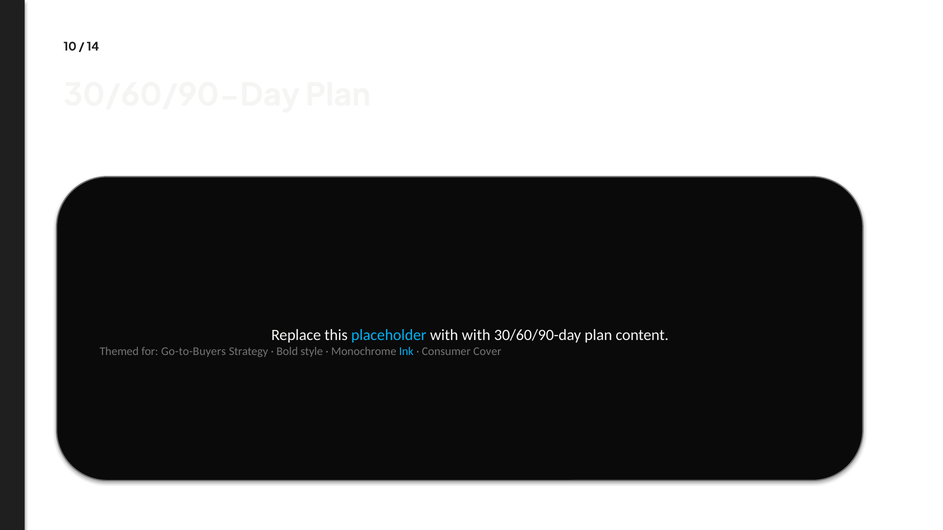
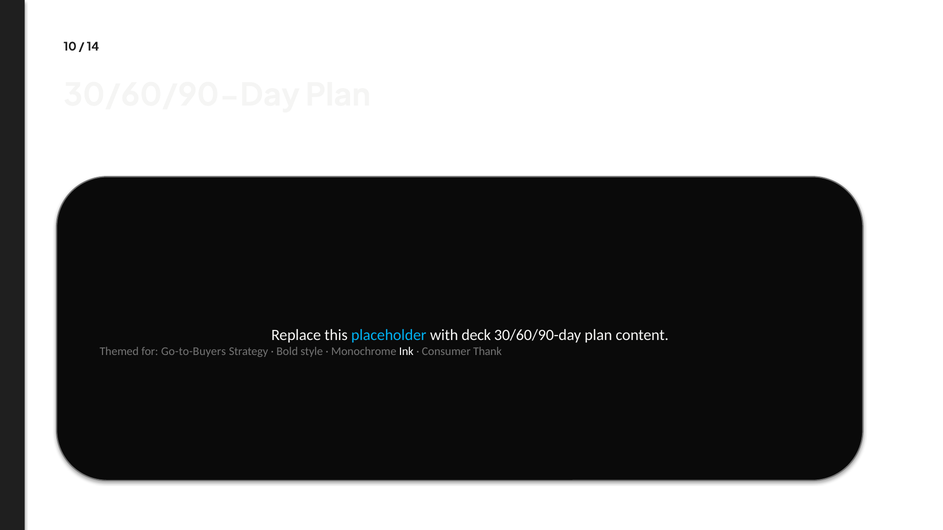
with with: with -> deck (476, 335)
Ink colour: light blue -> white (406, 351)
Cover: Cover -> Thank (487, 351)
